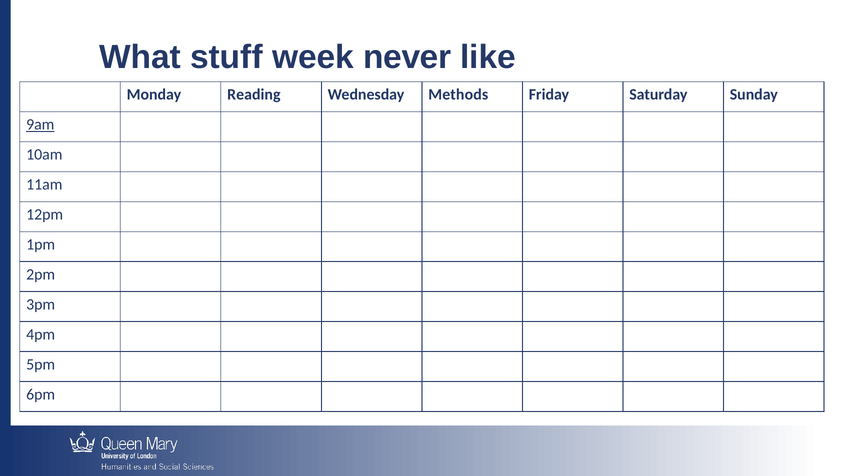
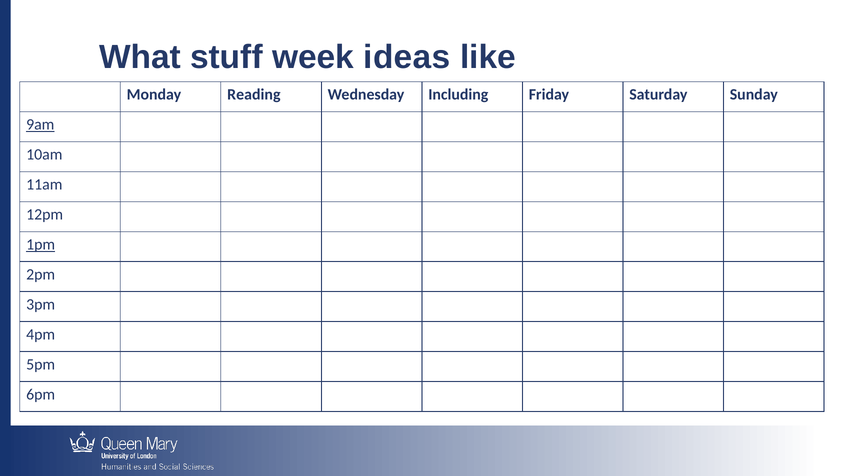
never: never -> ideas (407, 57)
Methods: Methods -> Including (458, 95)
1pm underline: none -> present (41, 245)
